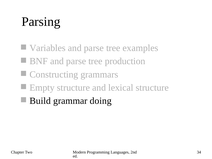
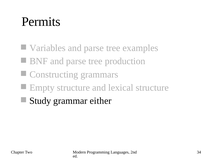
Parsing: Parsing -> Permits (41, 22)
Build: Build -> Study (40, 101)
doing: doing -> either (101, 101)
